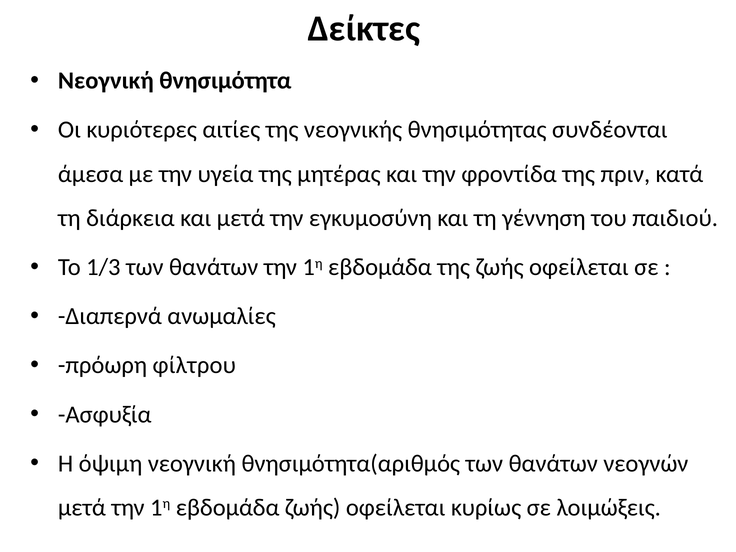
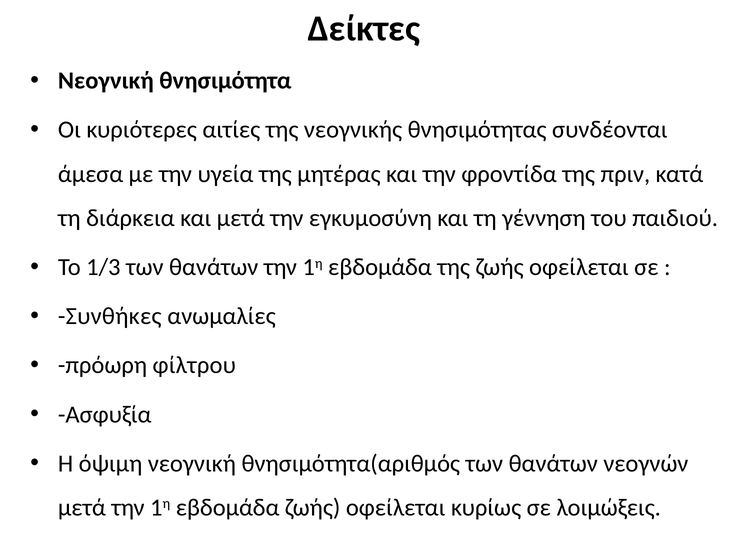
Διαπερνά: Διαπερνά -> Συνθήκες (110, 316)
